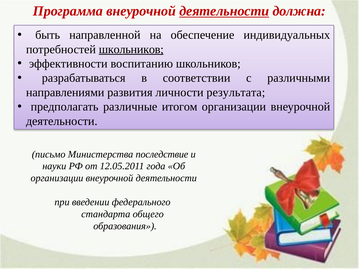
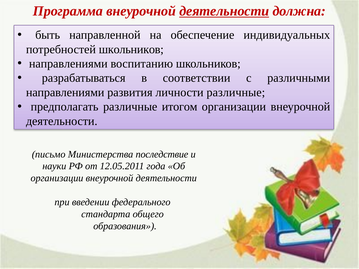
школьников underline: present -> none (131, 49)
эффективности: эффективности -> направлениями (68, 64)
личности результата: результата -> различные (236, 92)
